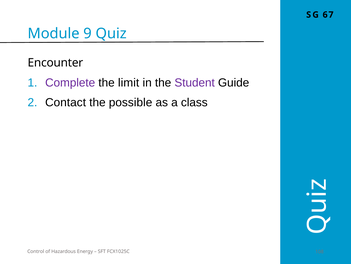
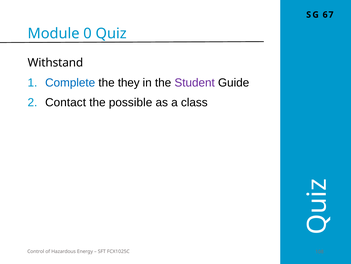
9: 9 -> 0 (88, 34)
Encounter: Encounter -> Withstand (55, 63)
Complete colour: purple -> blue (70, 82)
limit: limit -> they (129, 82)
